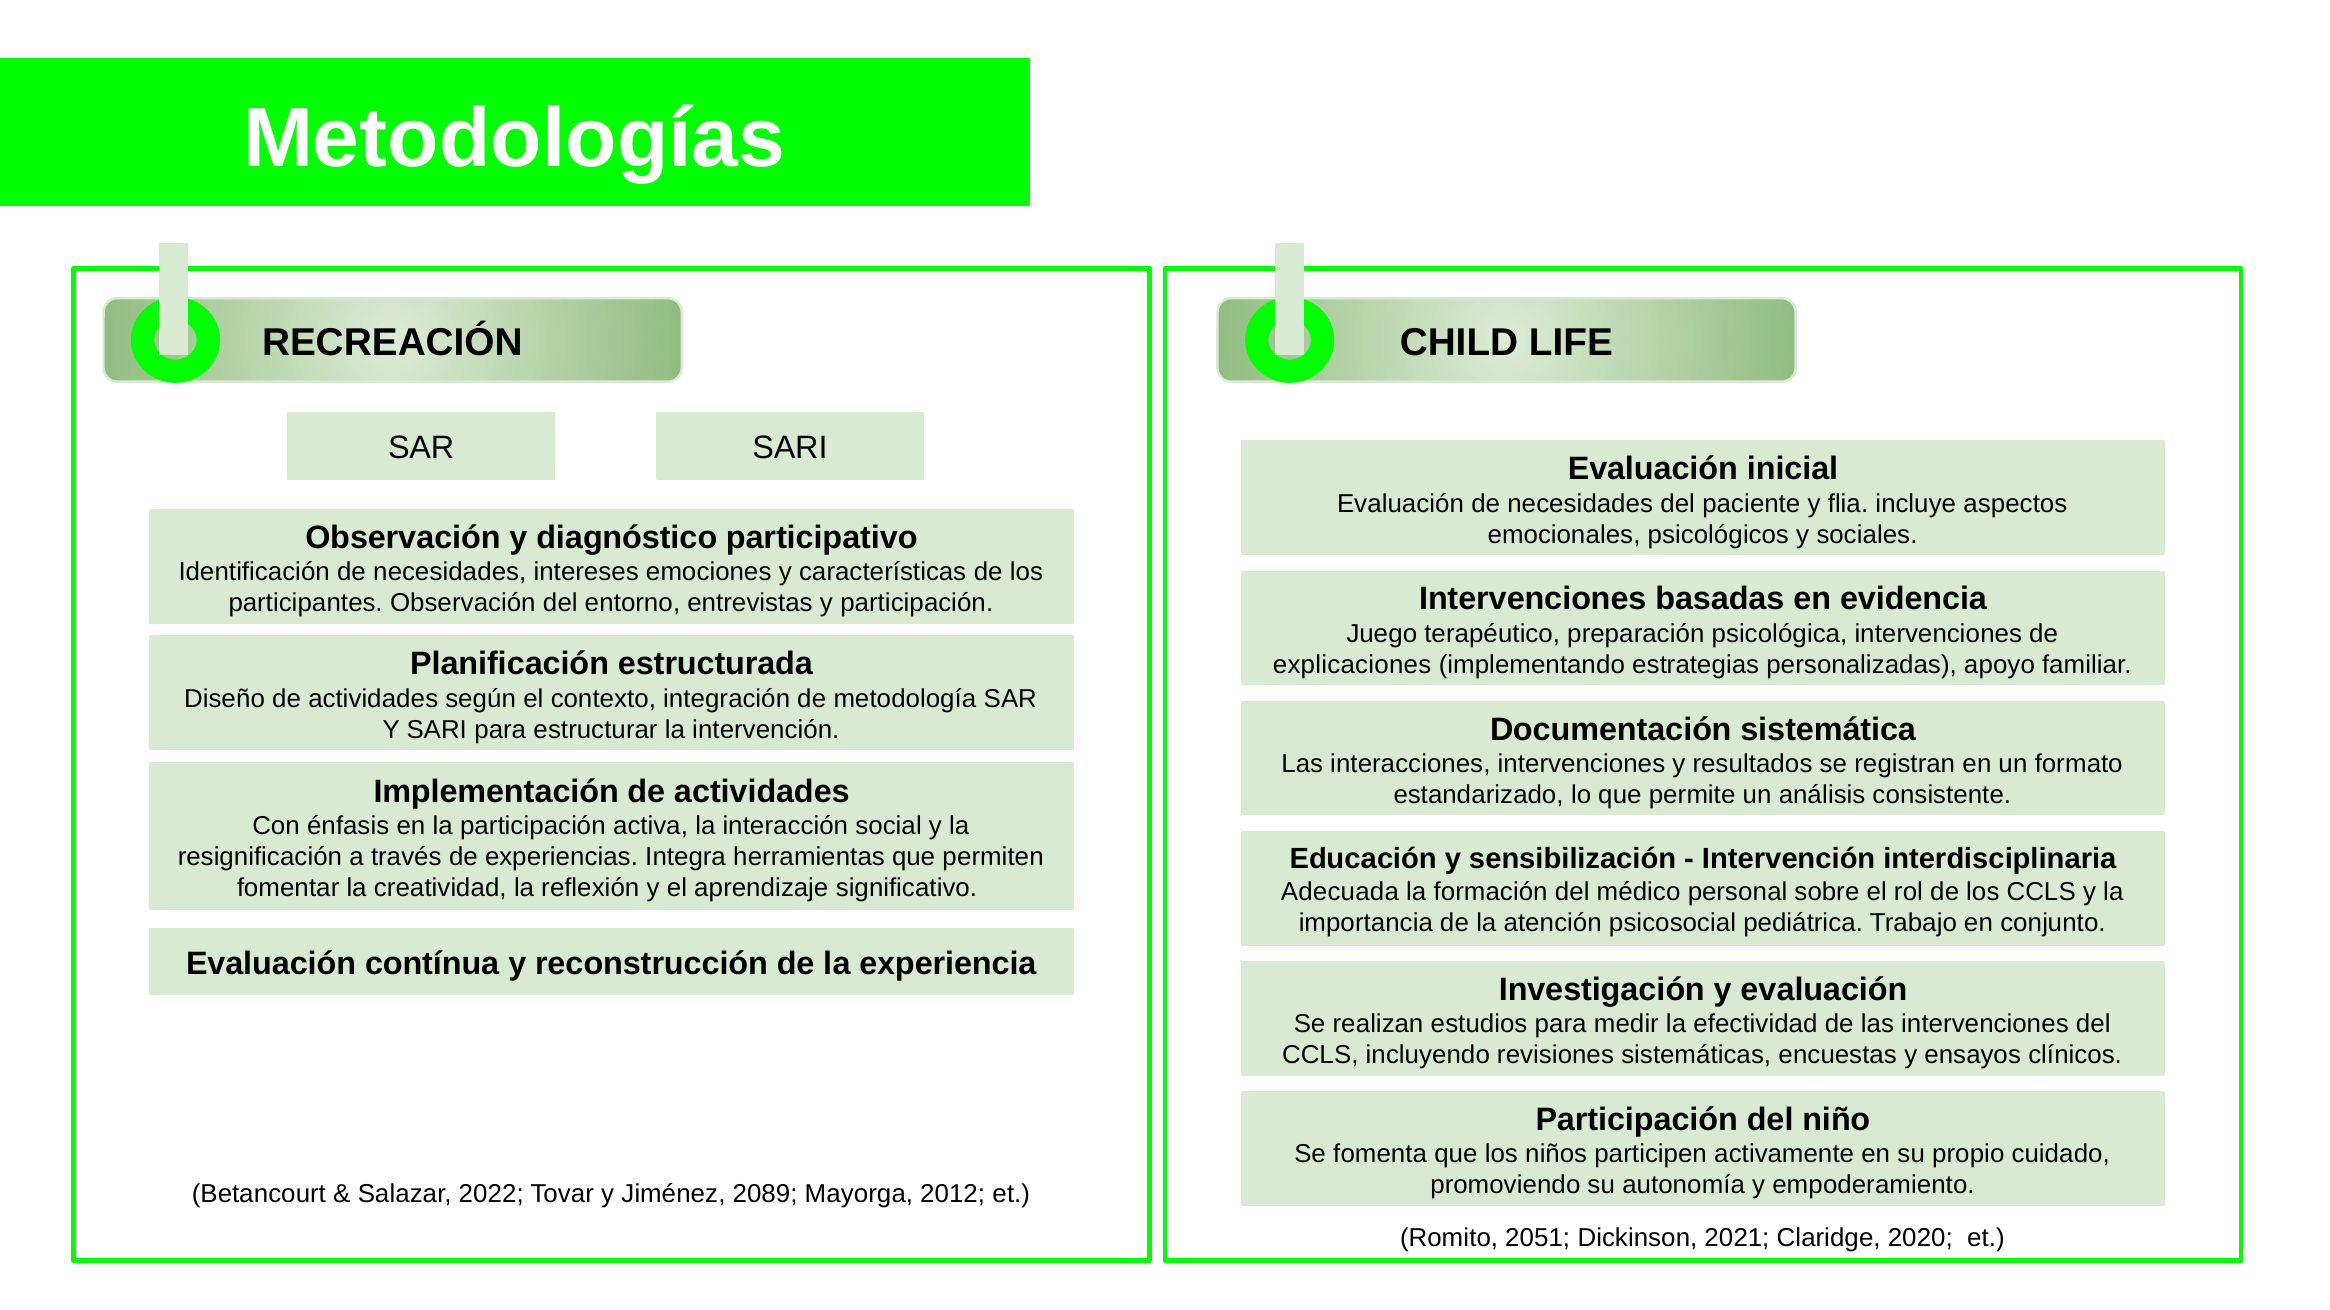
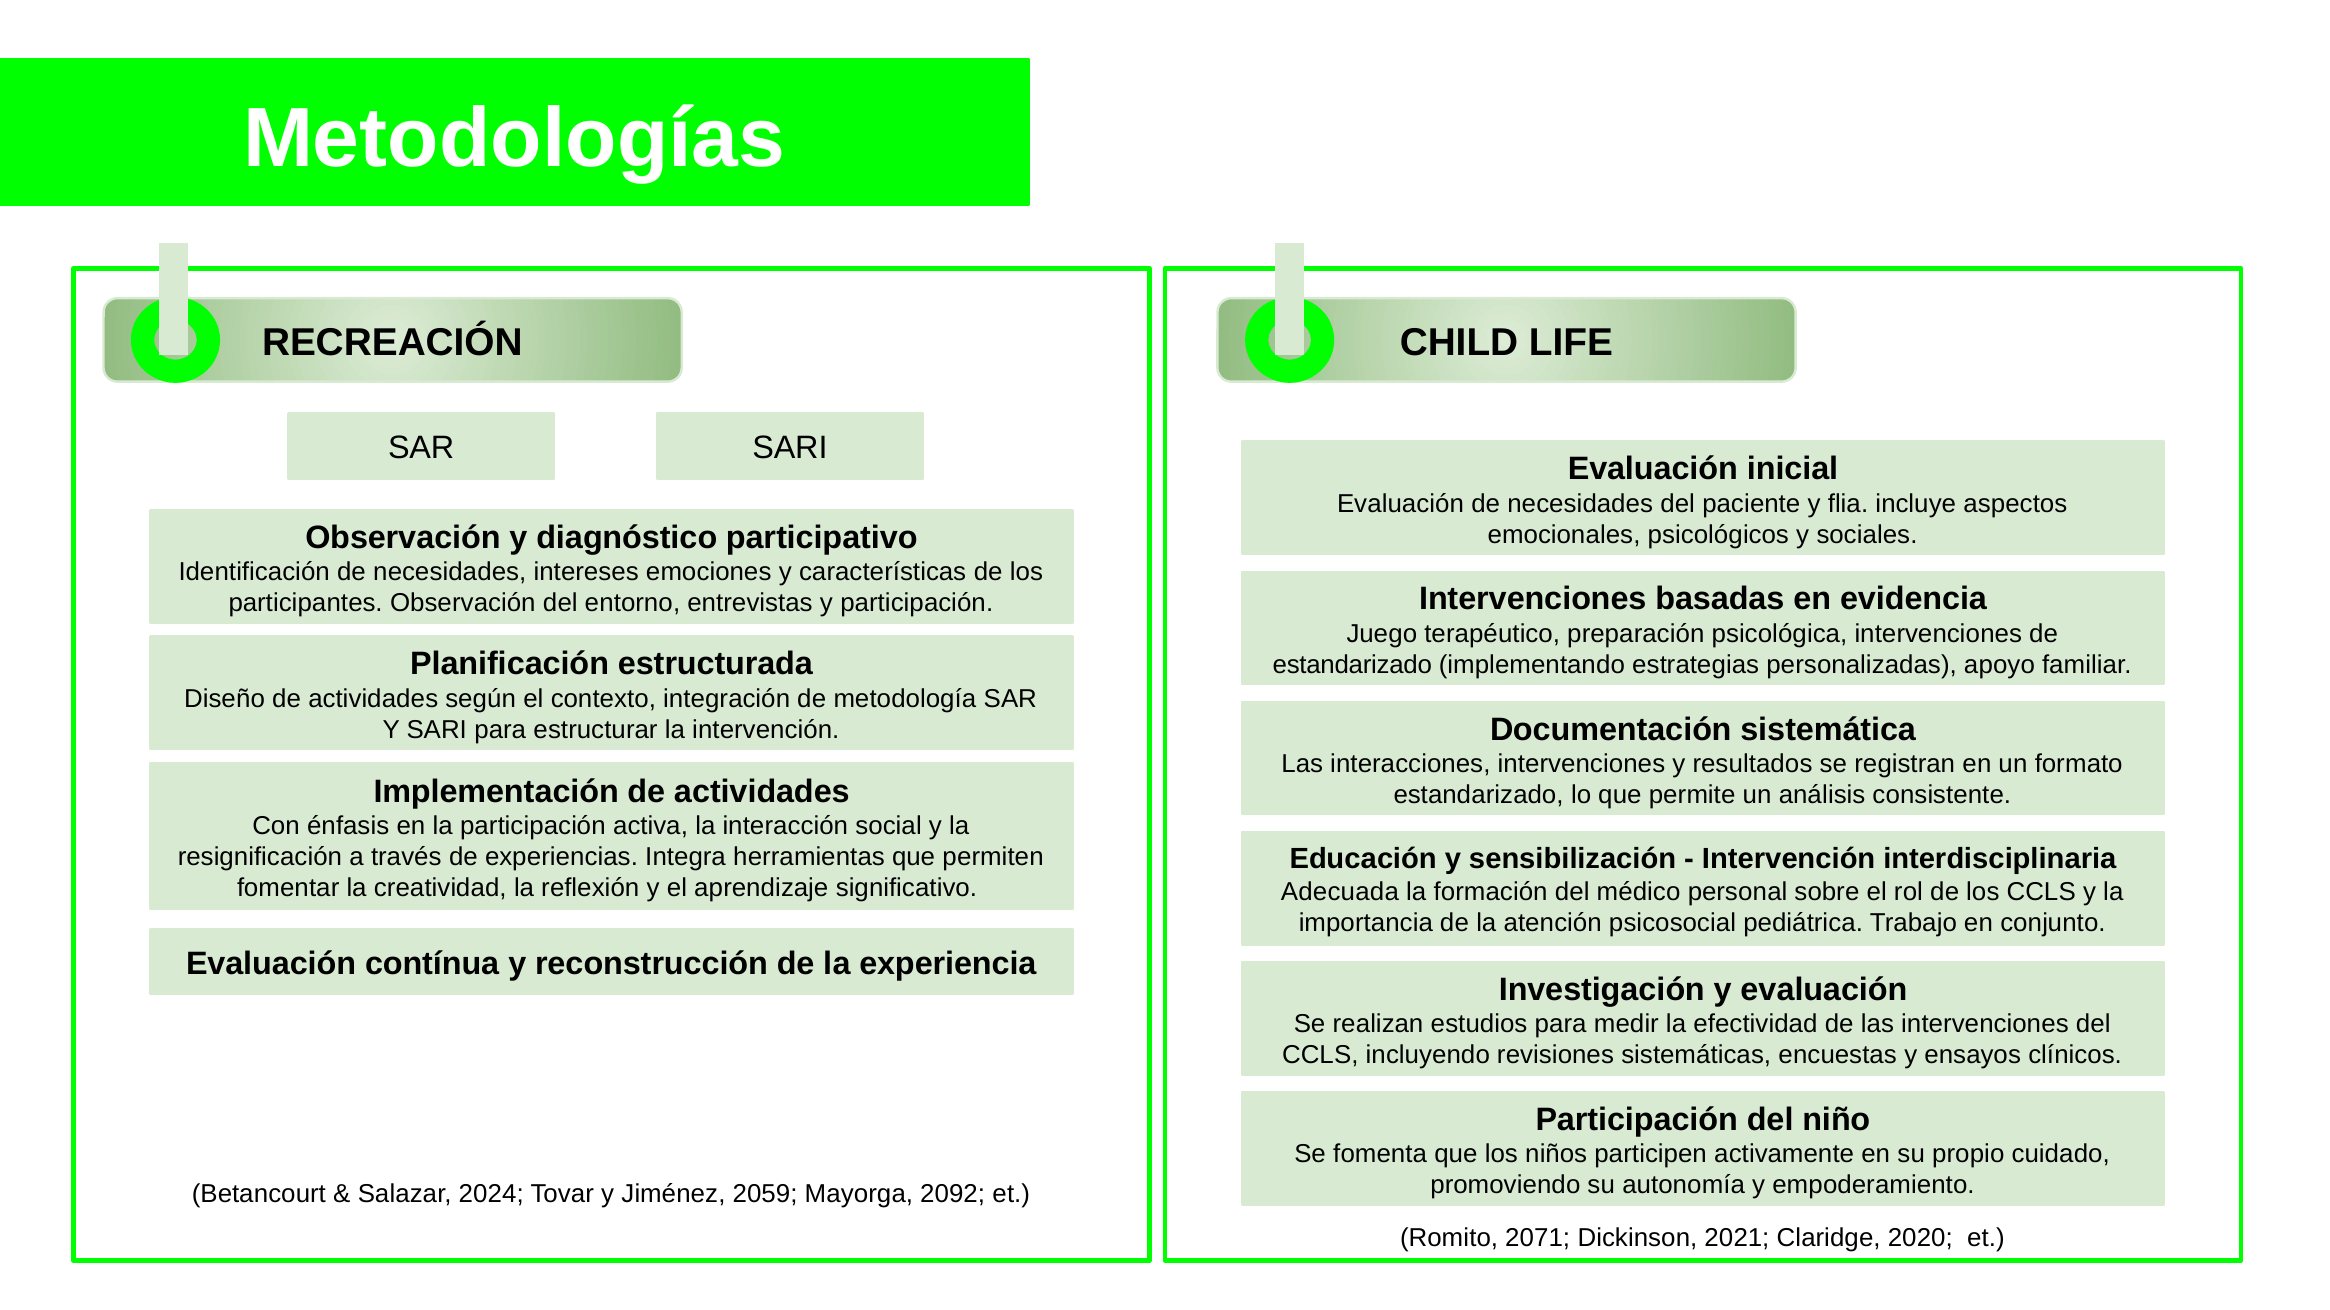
explicaciones: explicaciones -> estandarizado (1352, 665)
2022: 2022 -> 2024 (491, 1195)
2089: 2089 -> 2059 (765, 1195)
2012: 2012 -> 2092 (953, 1195)
2051: 2051 -> 2071 (1538, 1238)
